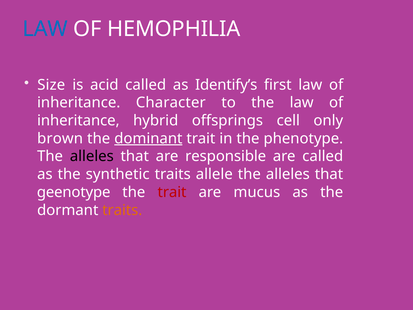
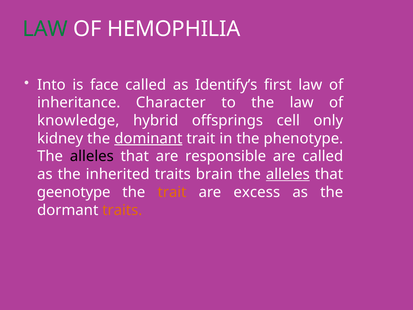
LAW colour: blue -> green (45, 29)
Size: Size -> Into (51, 85)
acid: acid -> face (104, 85)
inheritance: inheritance -> knowledge (78, 120)
brown: brown -> kidney (60, 138)
synthetic: synthetic -> inherited (118, 174)
allele: allele -> brain (214, 174)
alleles underline: none -> present (288, 174)
trait colour: red -> orange (172, 192)
mucus: mucus -> excess (257, 192)
